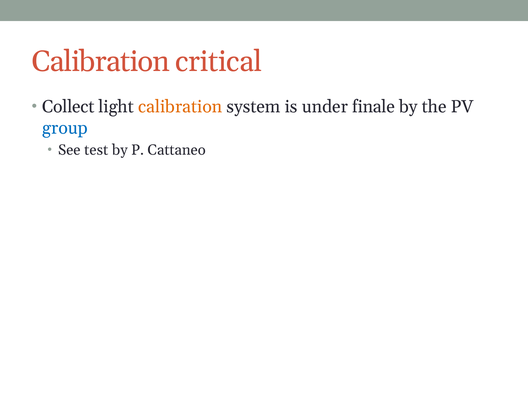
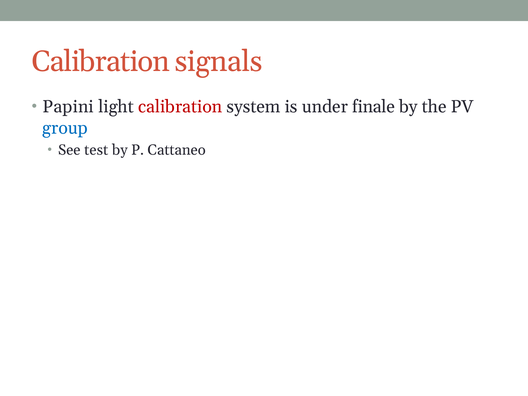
critical: critical -> signals (219, 61)
Collect: Collect -> Papini (68, 107)
calibration colour: orange -> red (180, 107)
